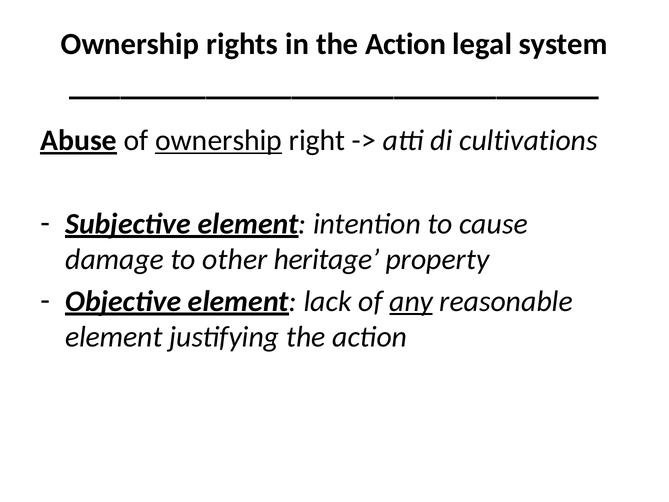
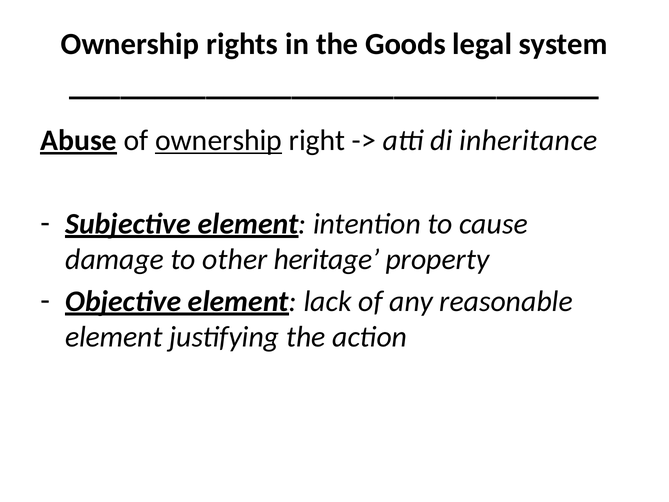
in the Action: Action -> Goods (406, 44)
cultivations: cultivations -> inheritance (528, 140)
any underline: present -> none (411, 301)
